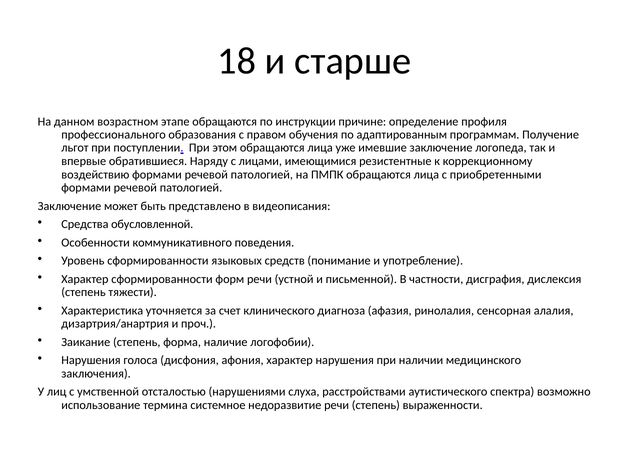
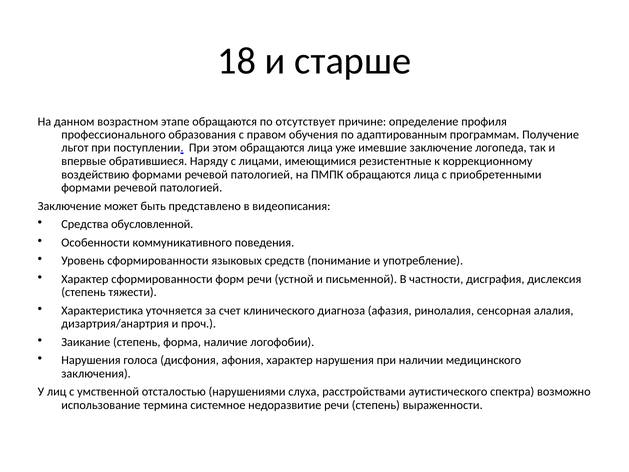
инструкции: инструкции -> отсутствует (305, 121)
